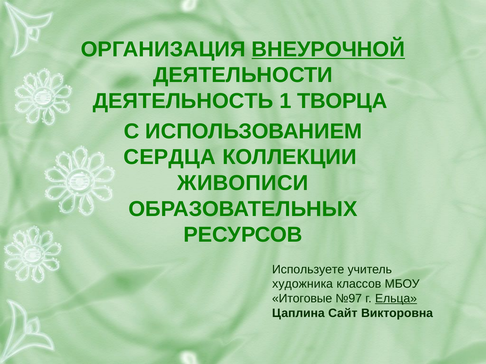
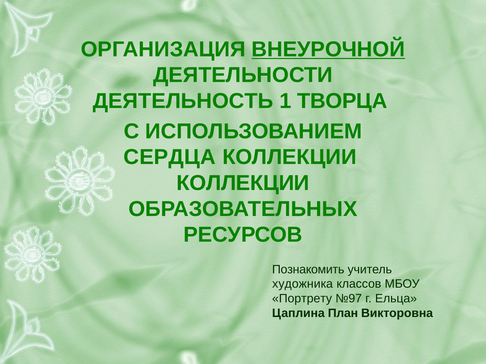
ЖИВОПИСИ: ЖИВОПИСИ -> КОЛЛЕКЦИИ (243, 183)
Используете: Используете -> Познакомить (308, 270)
Итоговые: Итоговые -> Портрету (302, 299)
Ельца underline: present -> none (396, 299)
Сайт: Сайт -> План (343, 313)
